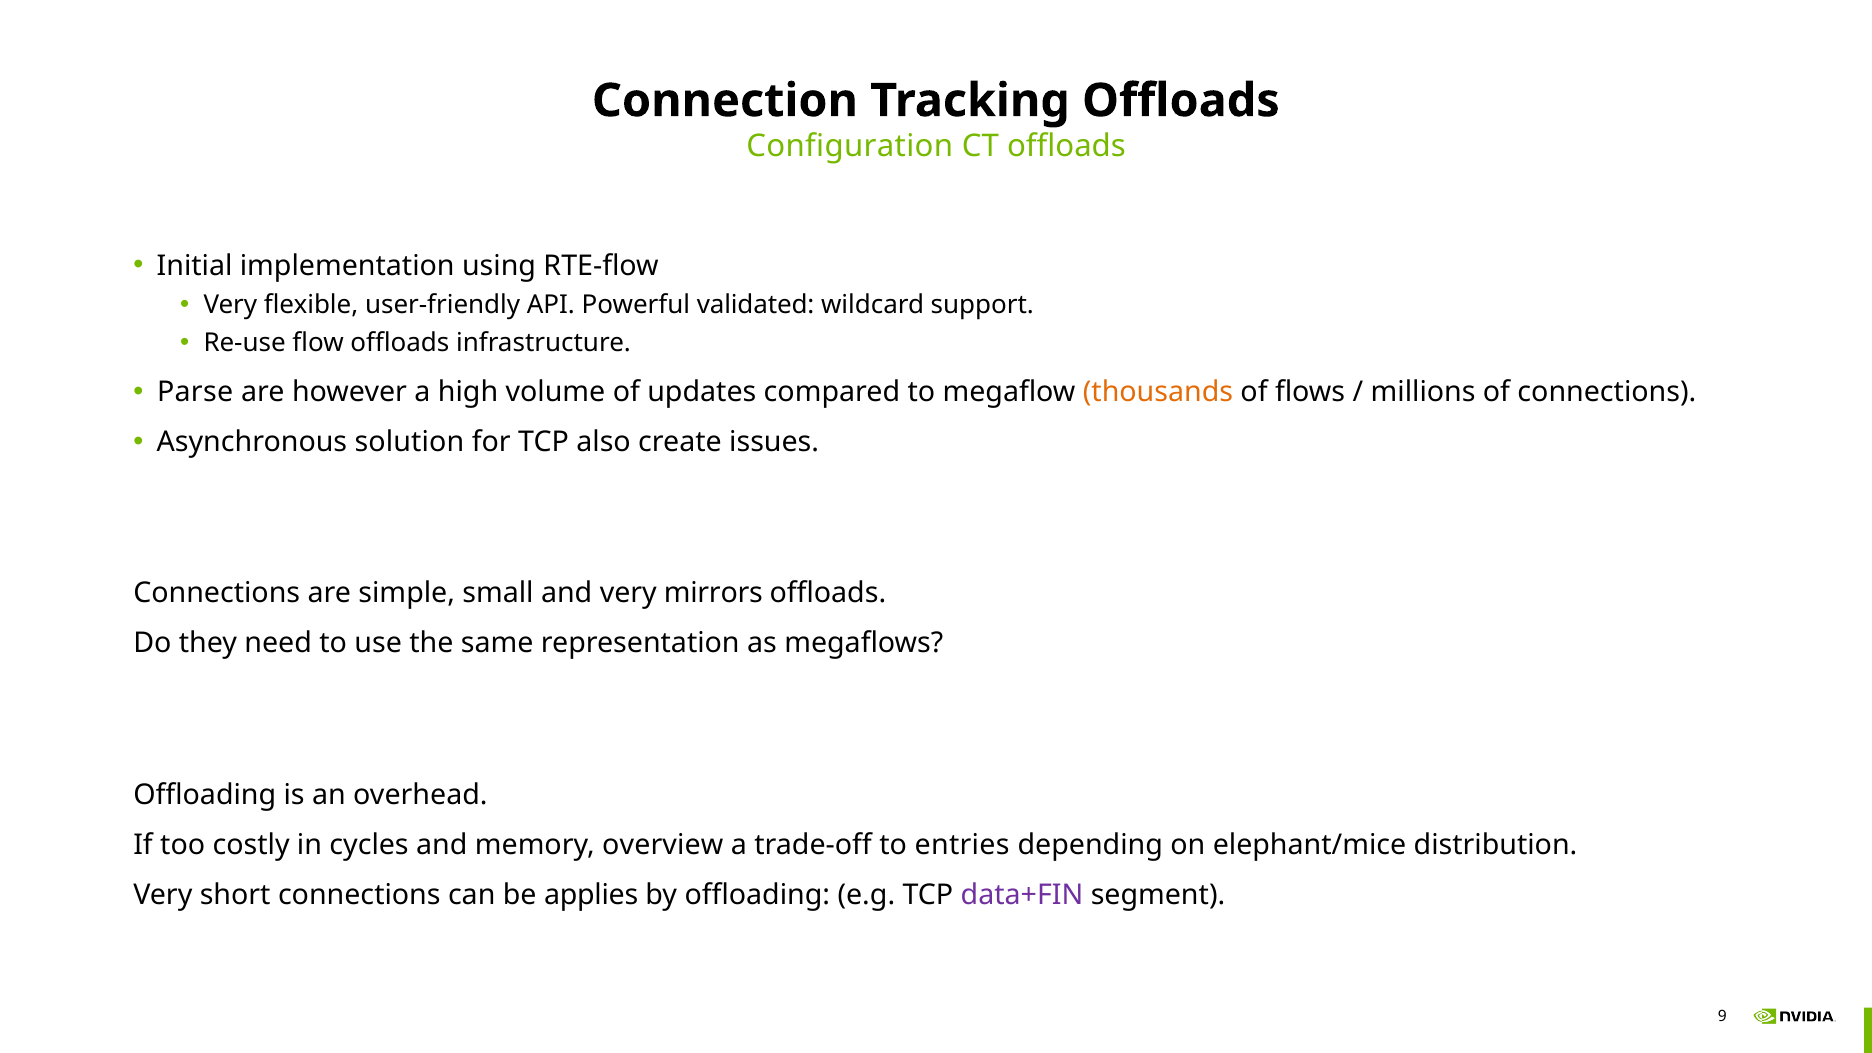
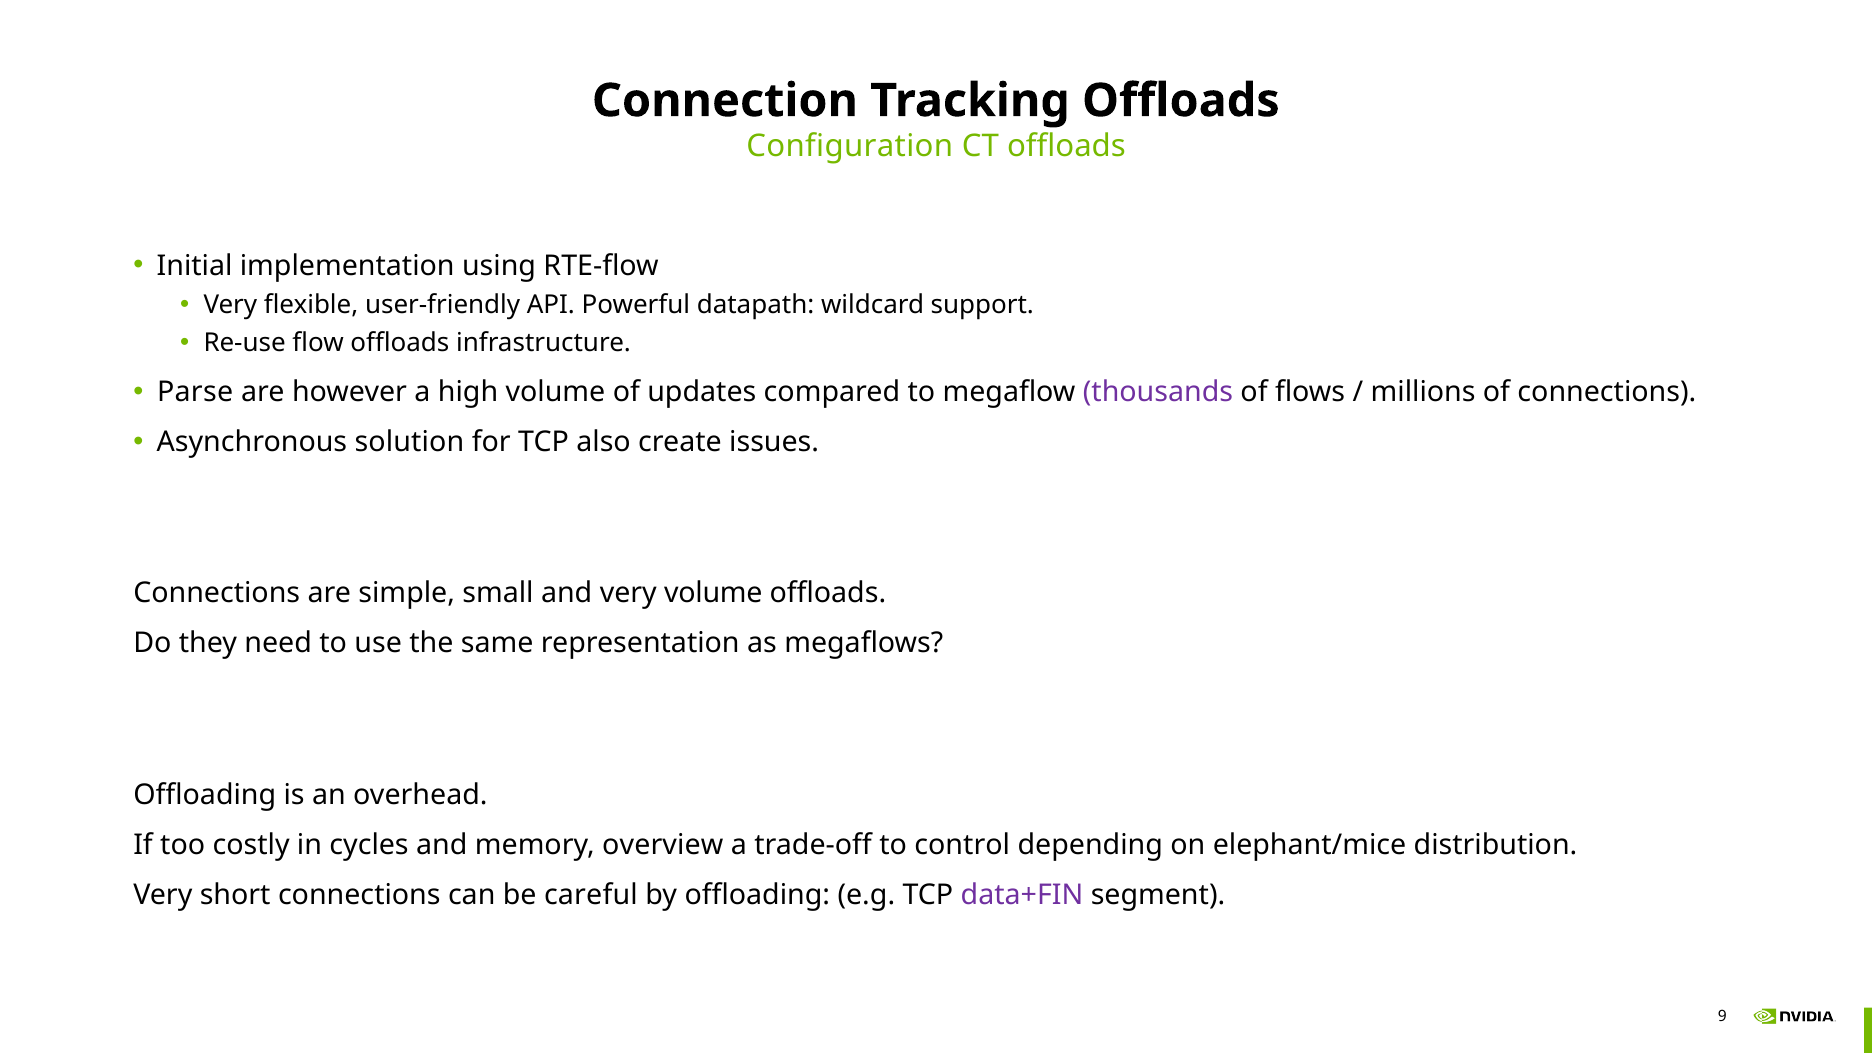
validated: validated -> datapath (756, 305)
thousands colour: orange -> purple (1158, 392)
very mirrors: mirrors -> volume (713, 593)
entries: entries -> control (962, 845)
applies: applies -> careful (591, 895)
